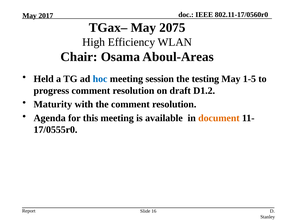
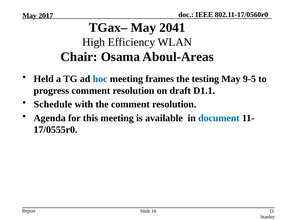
2075: 2075 -> 2041 (172, 28)
session: session -> frames (160, 79)
1-5: 1-5 -> 9-5 (249, 79)
D1.2: D1.2 -> D1.1 (204, 91)
Maturity: Maturity -> Schedule (53, 105)
document colour: orange -> blue (219, 118)
